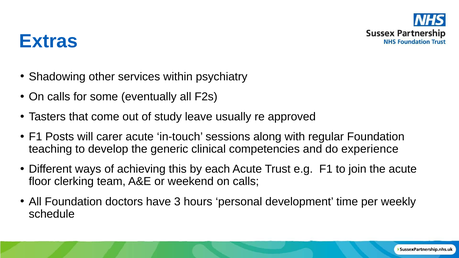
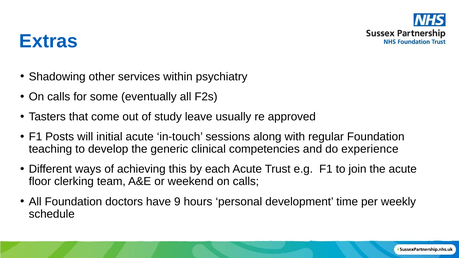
carer: carer -> initial (109, 137)
3: 3 -> 9 (177, 202)
